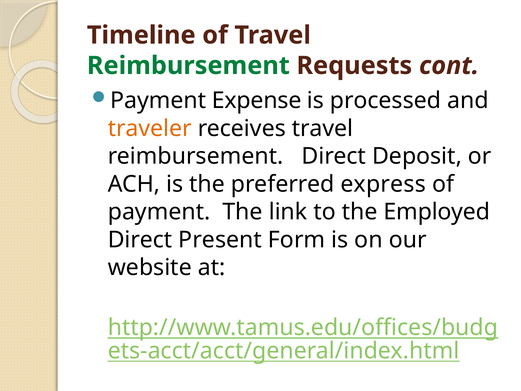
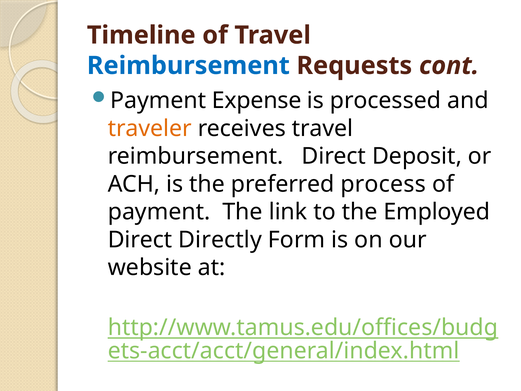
Reimbursement colour: green -> blue (188, 66)
express: express -> process (383, 184)
Present: Present -> Directly (220, 240)
